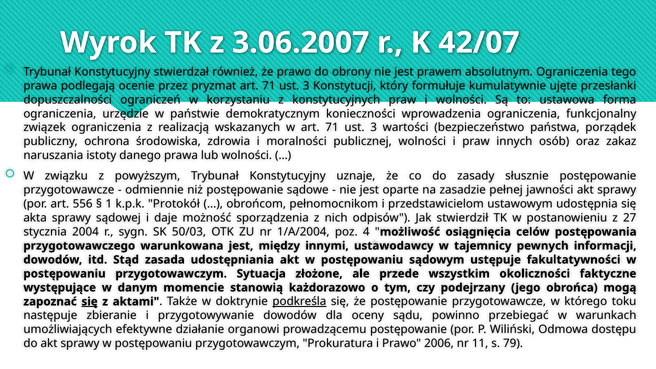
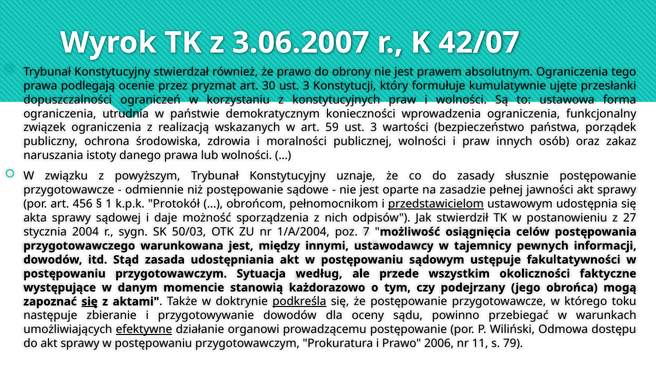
pryzmat art 71: 71 -> 30 (269, 86)
urzędzie: urzędzie -> utrudnia (126, 114)
w art 71: 71 -> 59 (332, 128)
556: 556 -> 456 (83, 204)
przedstawicielom underline: none -> present (436, 204)
4: 4 -> 7 (366, 232)
złożone: złożone -> według (319, 274)
efektywne underline: none -> present (144, 329)
